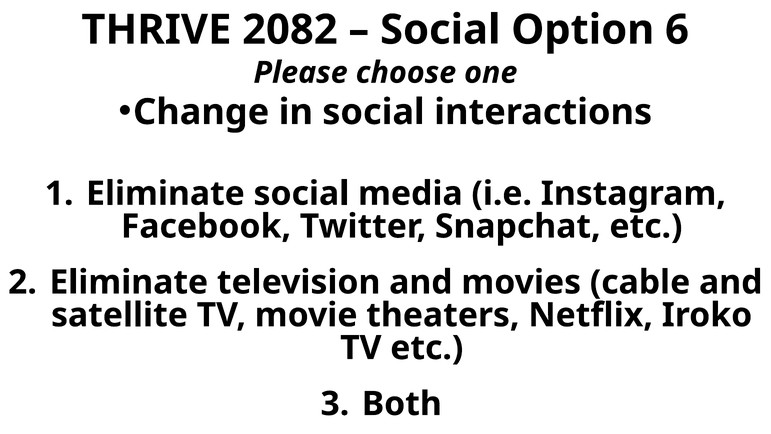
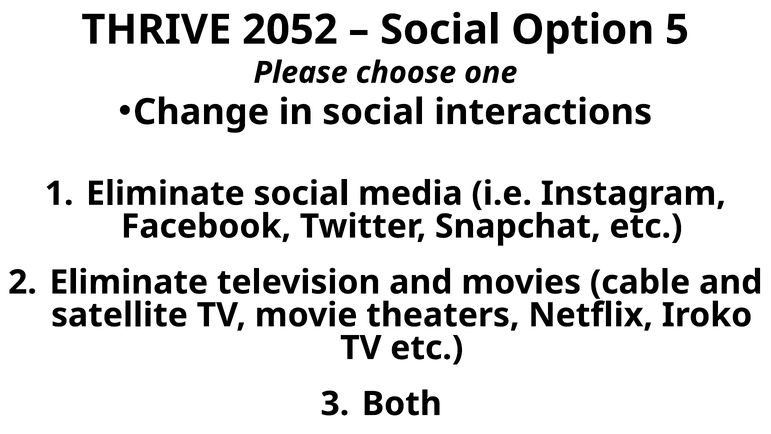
2082: 2082 -> 2052 (290, 30)
6: 6 -> 5 (677, 30)
